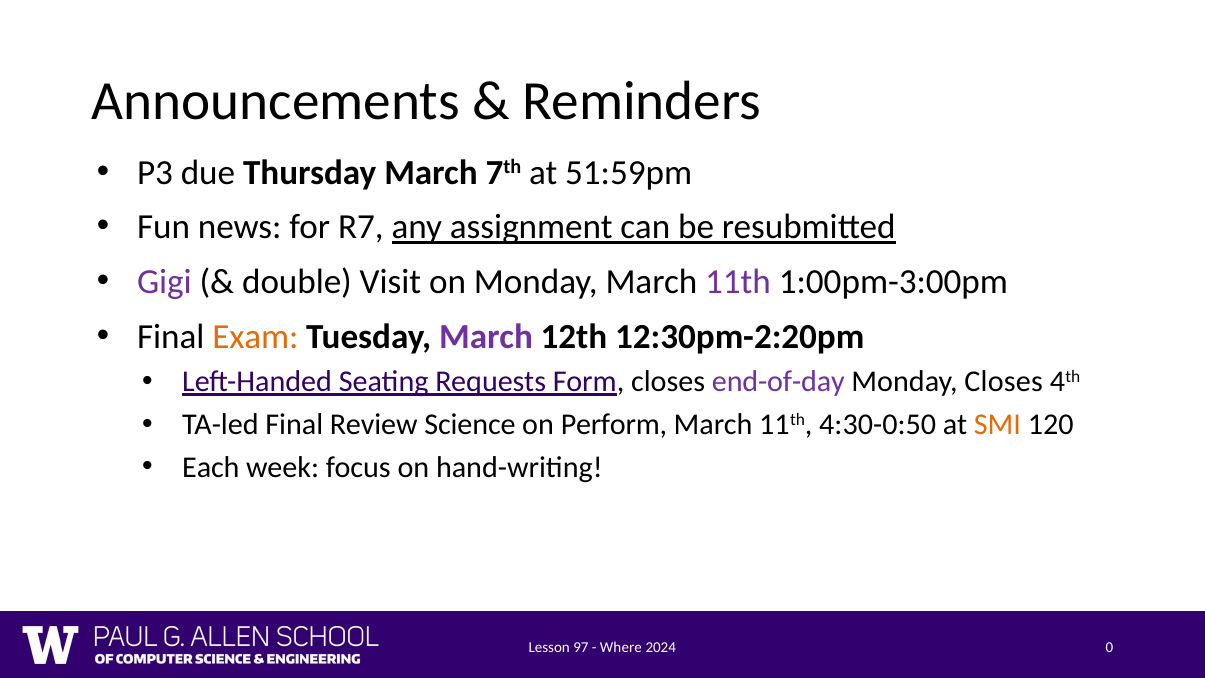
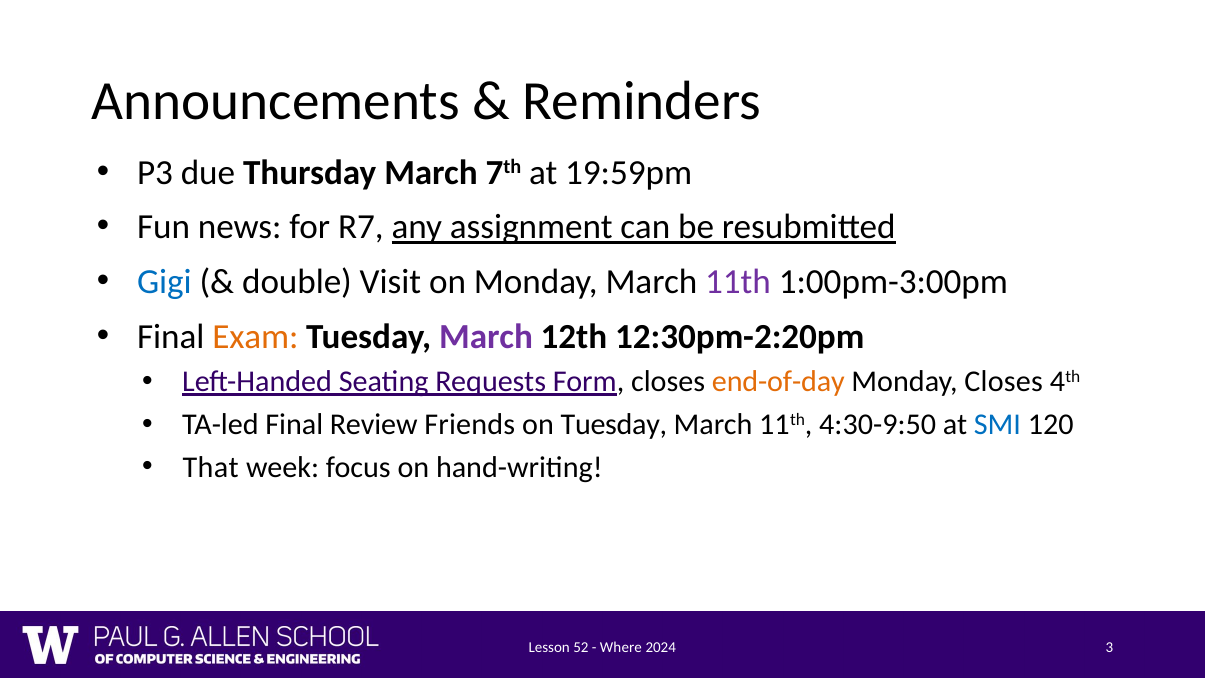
51:59pm: 51:59pm -> 19:59pm (629, 172)
Gigi colour: purple -> blue (164, 282)
end-of-day colour: purple -> orange (778, 382)
Science: Science -> Friends (470, 425)
on Perform: Perform -> Tuesday (614, 425)
4:30-0:50: 4:30-0:50 -> 4:30-9:50 (878, 425)
SMI colour: orange -> blue (997, 425)
Each: Each -> That (211, 467)
97: 97 -> 52 (581, 647)
0: 0 -> 3 (1109, 647)
